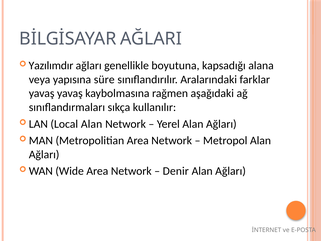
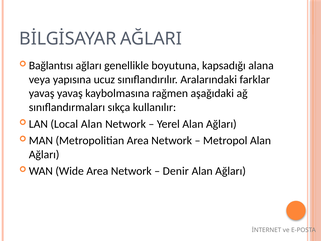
Yazılımdır: Yazılımdır -> Bağlantısı (51, 66)
süre: süre -> ucuz (104, 79)
